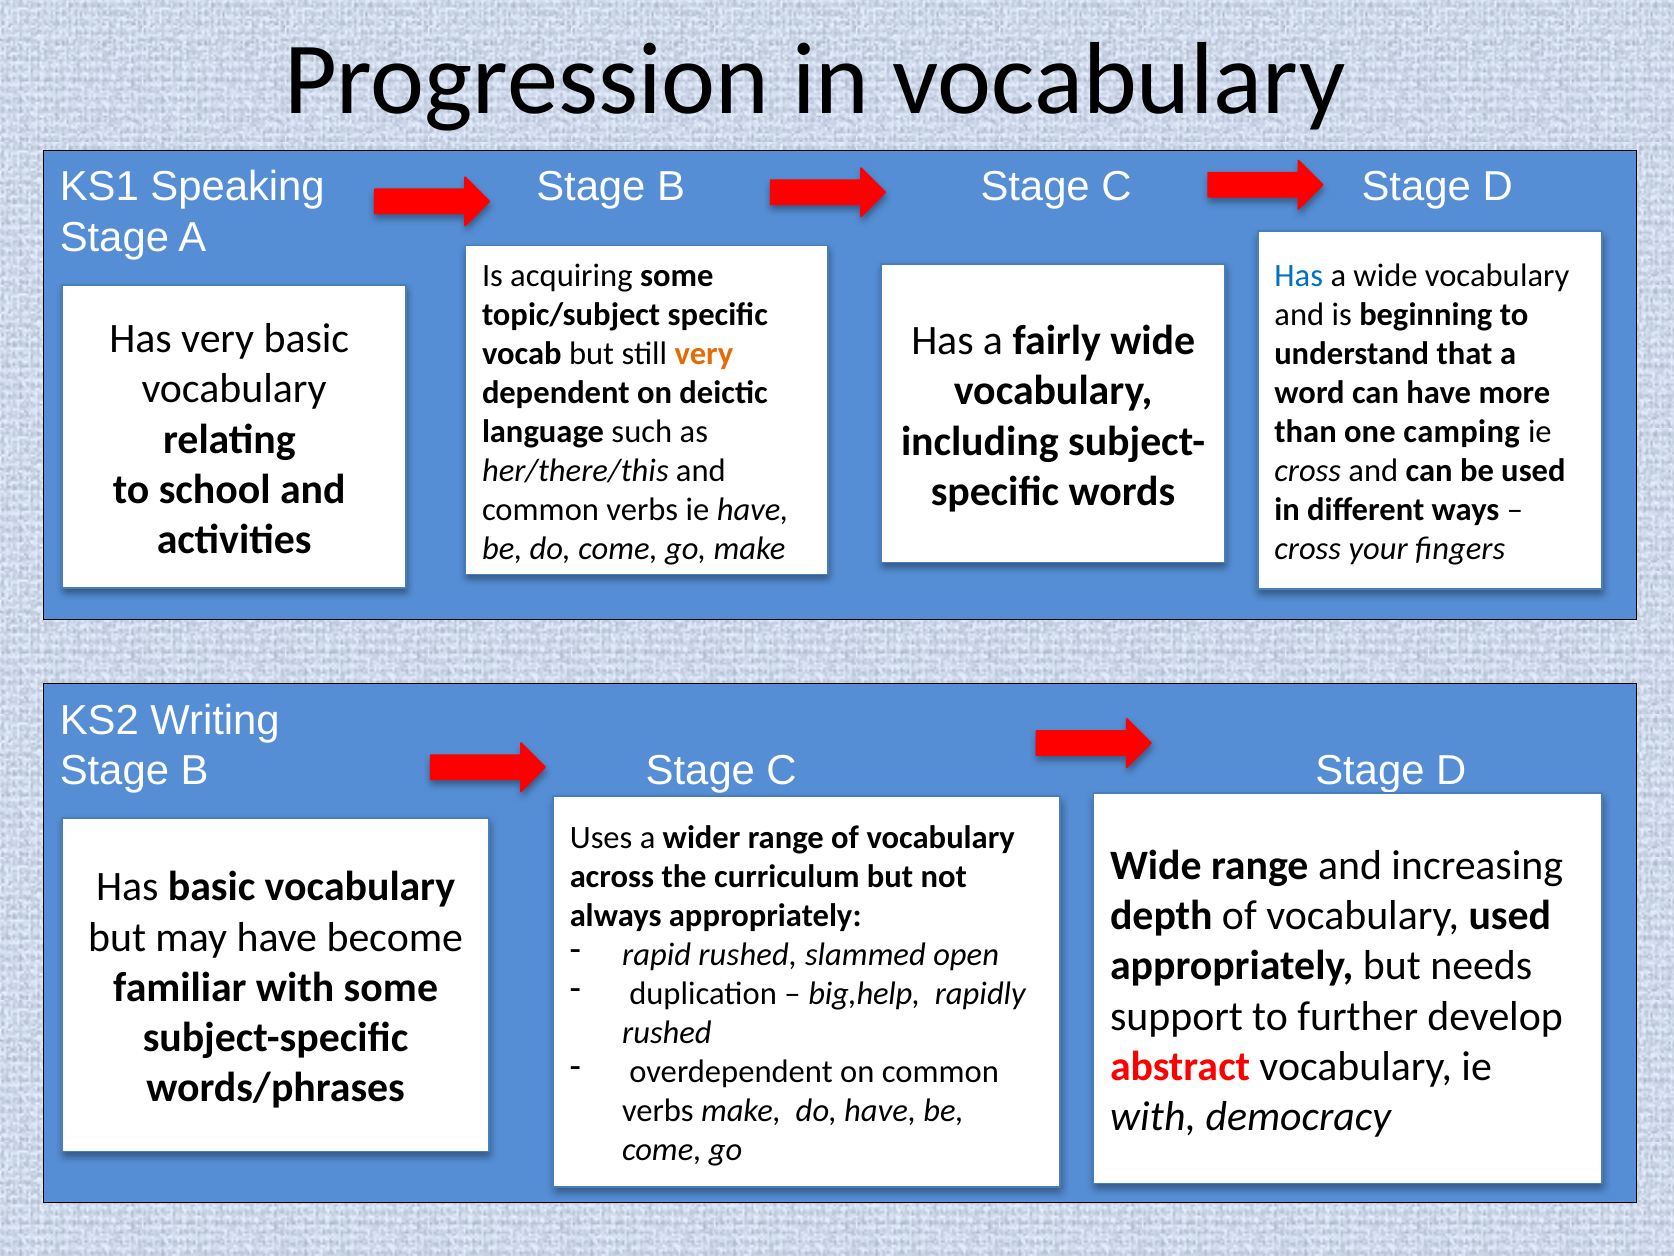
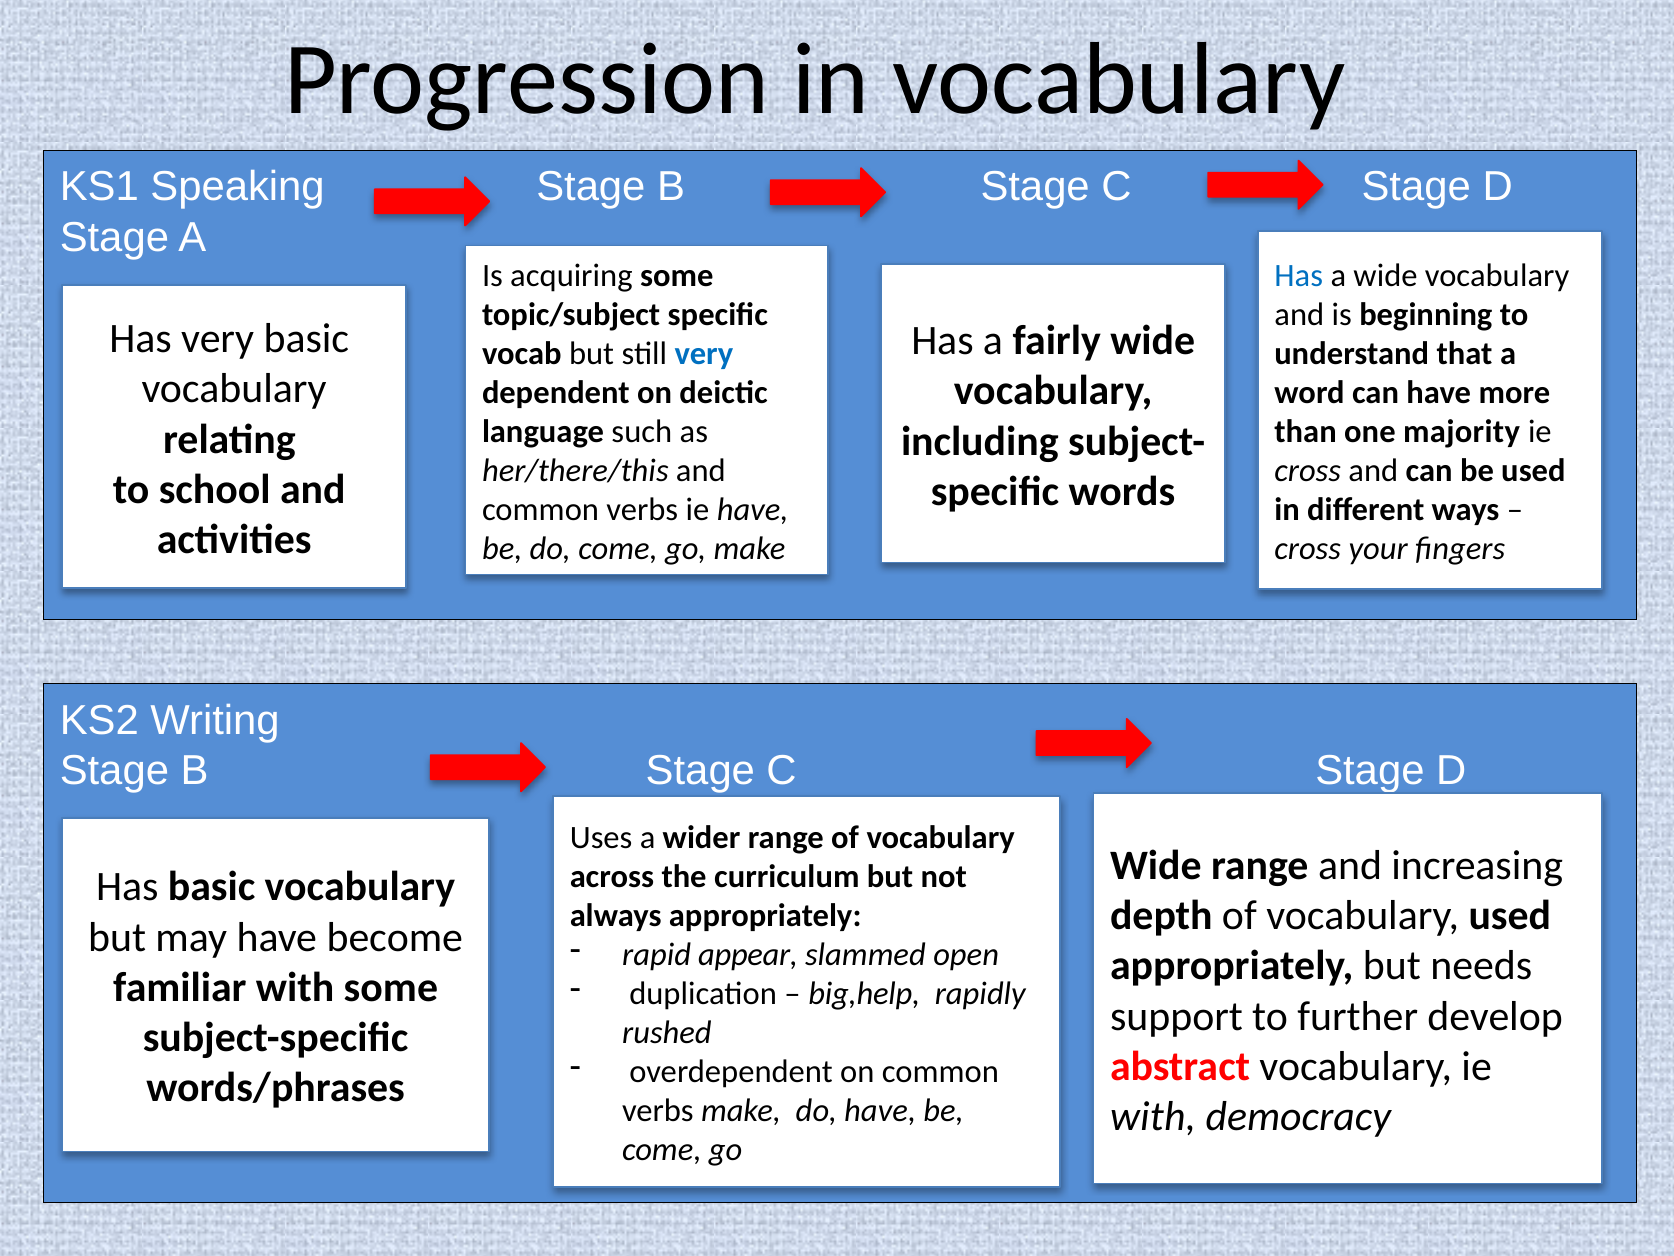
very colour: orange -> blue (704, 354)
camping: camping -> majority (1462, 432)
rapid rushed: rushed -> appear (748, 954)
